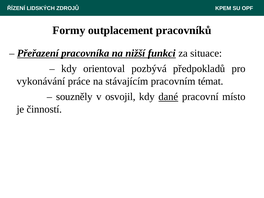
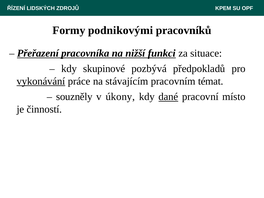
outplacement: outplacement -> podnikovými (121, 30)
orientoval: orientoval -> skupinové (104, 69)
vykonávání underline: none -> present (41, 81)
osvojil: osvojil -> úkony (120, 97)
